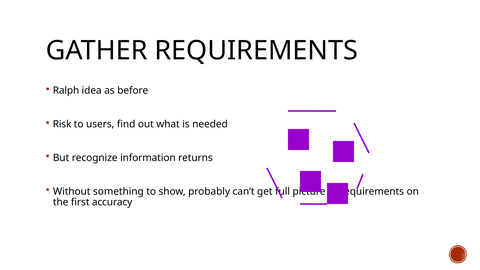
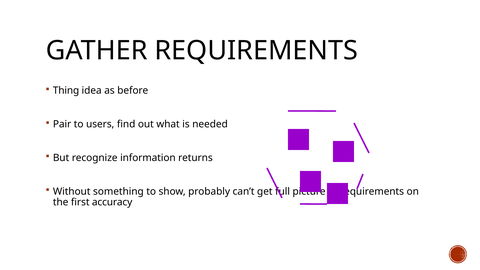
Ralph: Ralph -> Thing (66, 91)
Risk: Risk -> Pair (62, 124)
